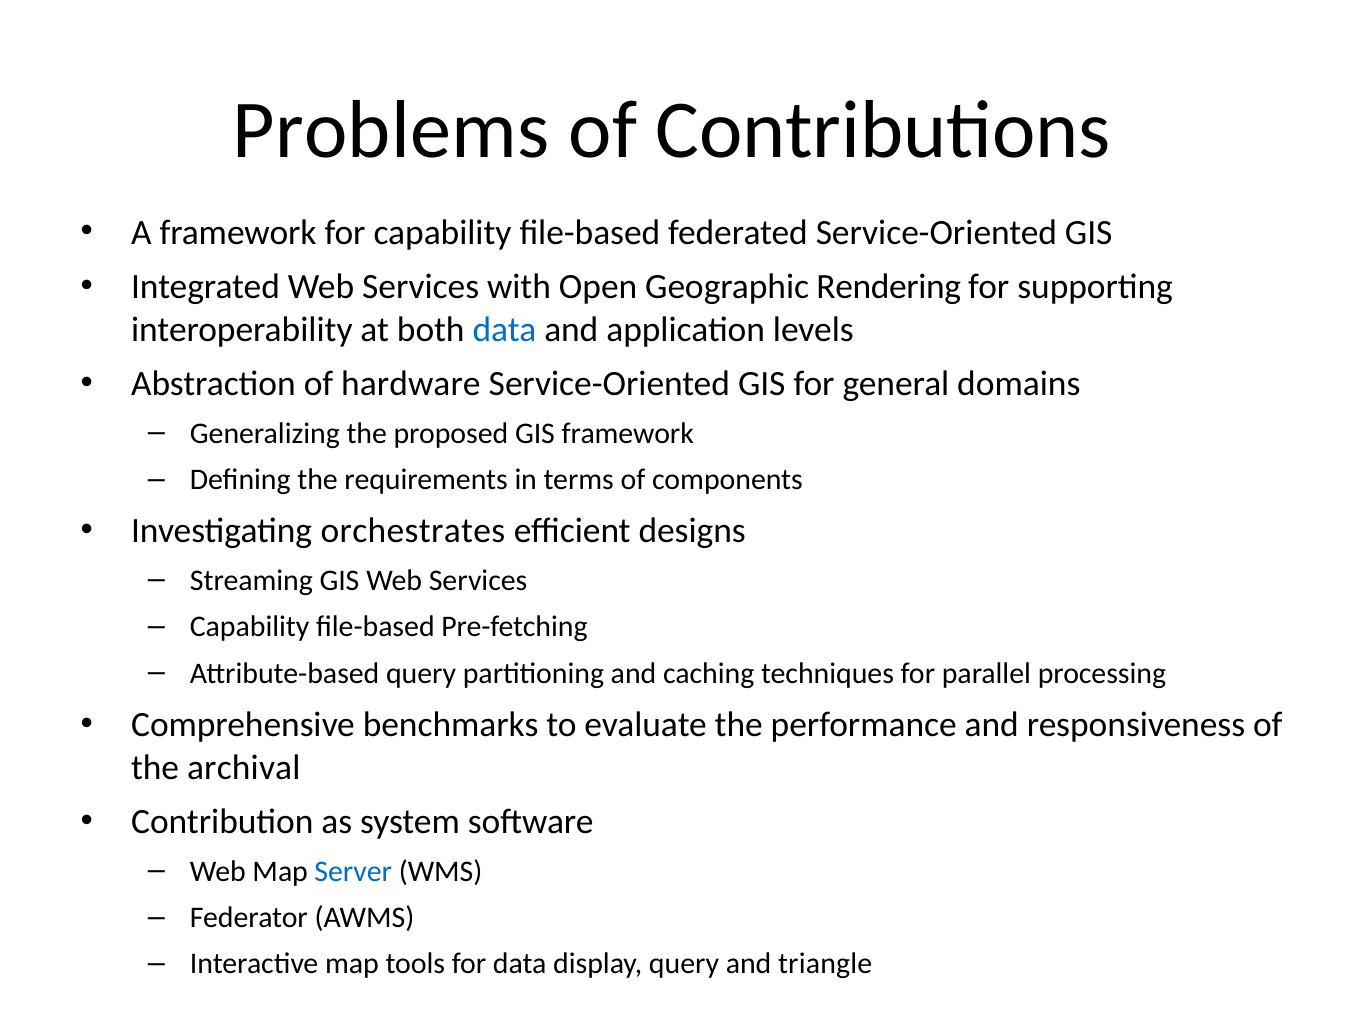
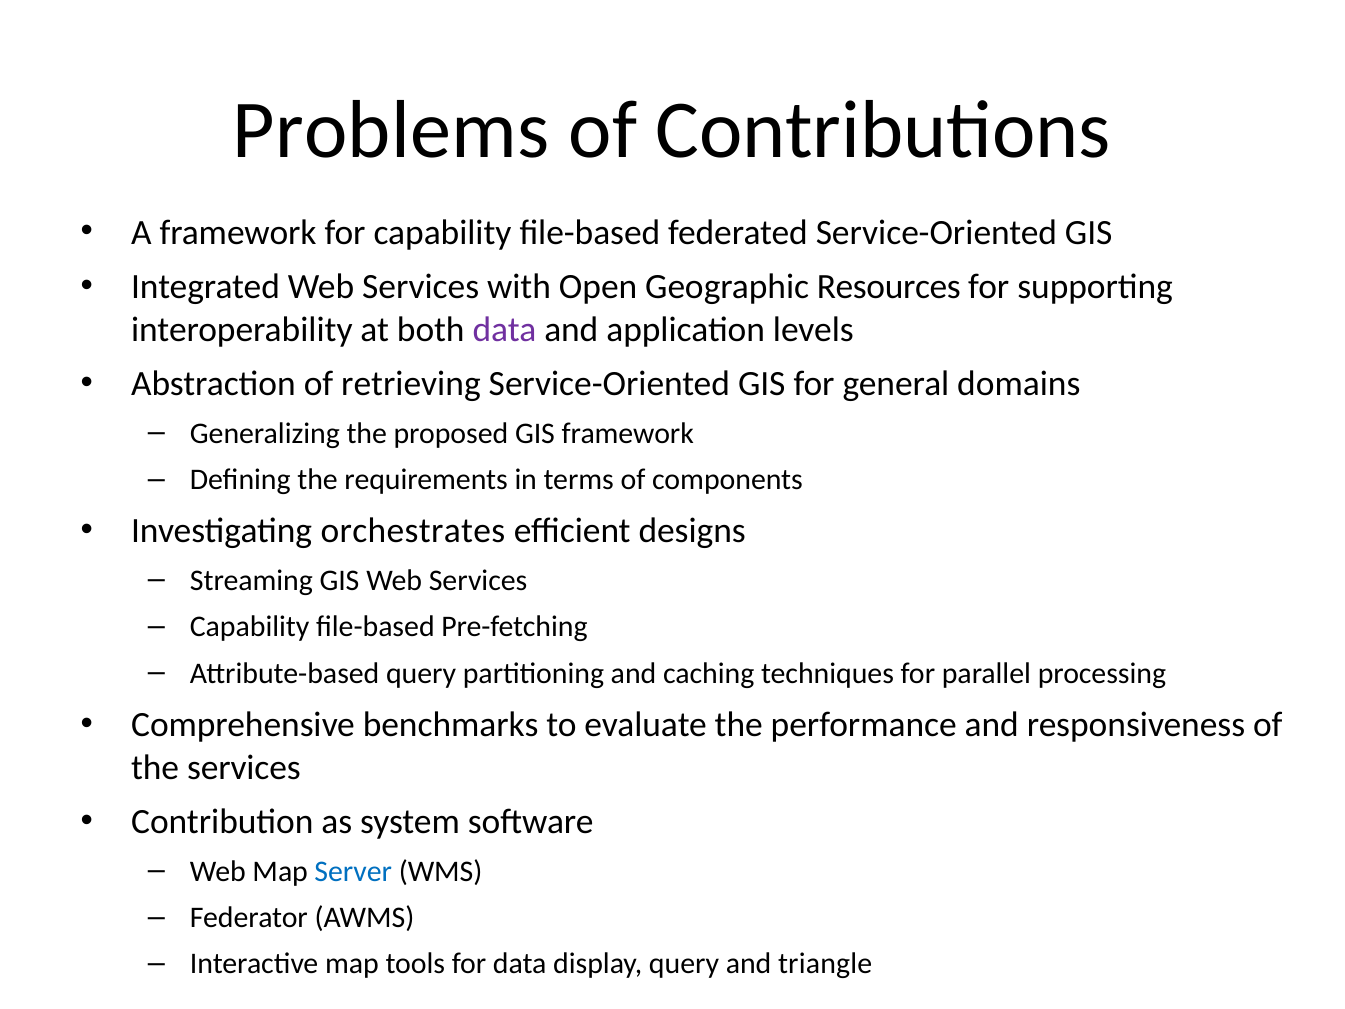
Rendering: Rendering -> Resources (889, 287)
data colour: blue -> purple (505, 329)
hardware: hardware -> retrieving (411, 384)
the archival: archival -> services (244, 767)
